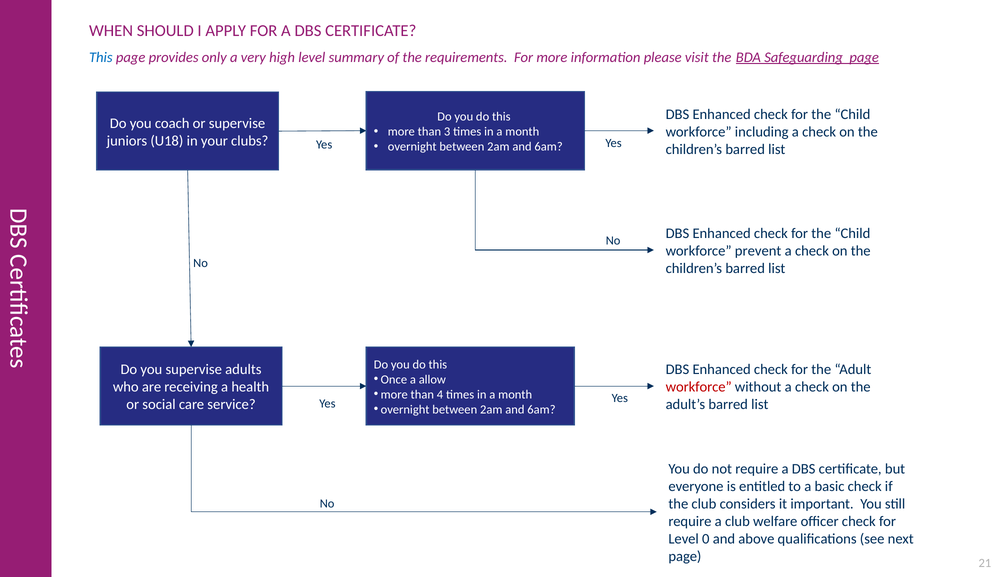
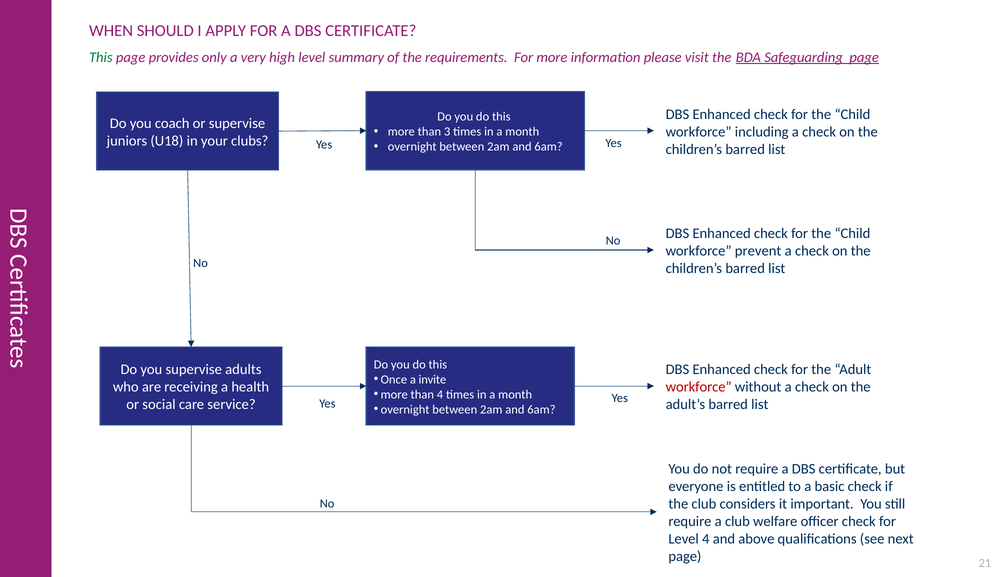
This colour: blue -> green (101, 57)
allow: allow -> invite (432, 379)
Level 0: 0 -> 4 (706, 539)
